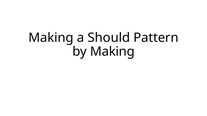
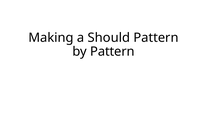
by Making: Making -> Pattern (112, 52)
